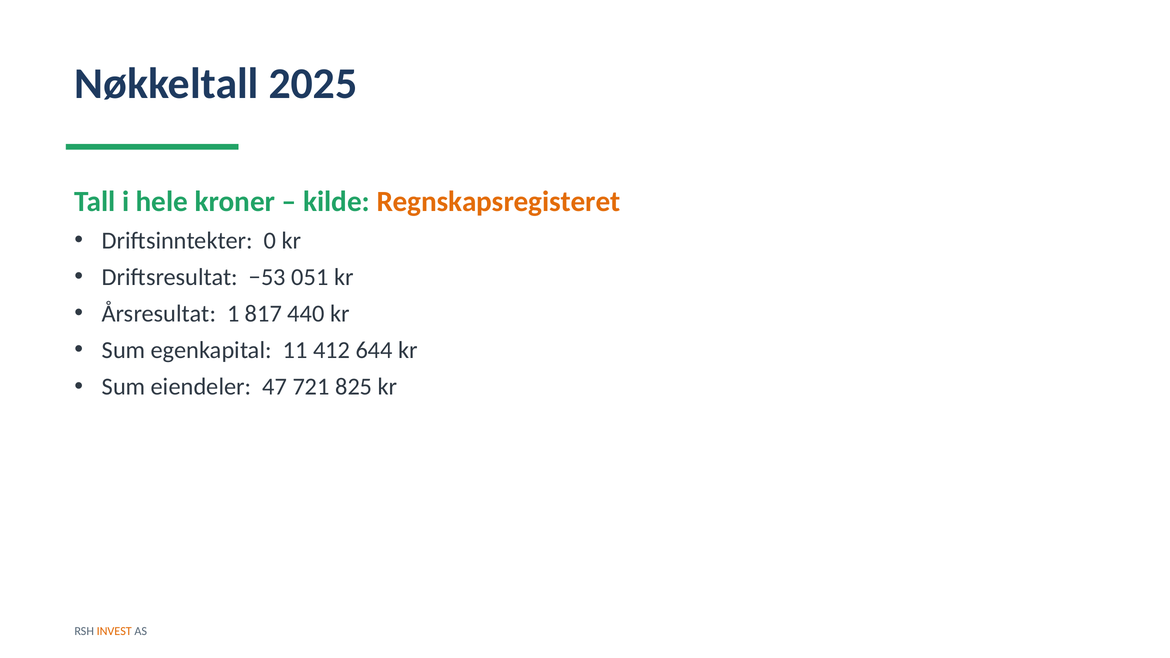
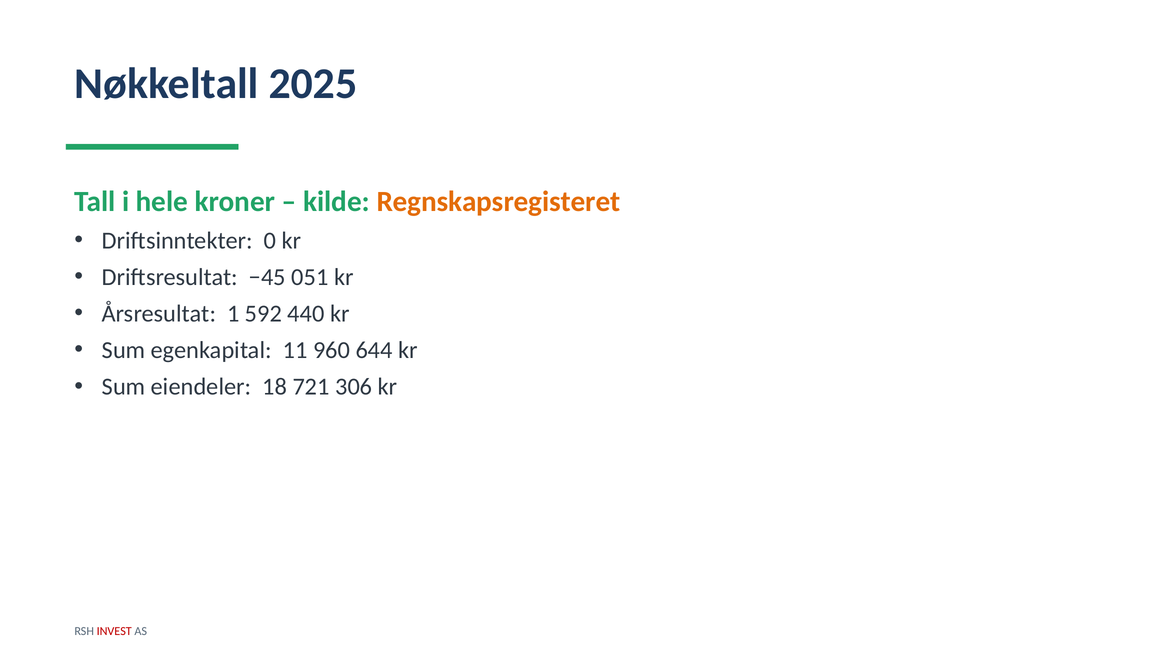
−53: −53 -> −45 (267, 277)
817: 817 -> 592 (263, 314)
412: 412 -> 960 (332, 350)
47: 47 -> 18 (275, 387)
825: 825 -> 306 (354, 387)
INVEST colour: orange -> red (114, 631)
